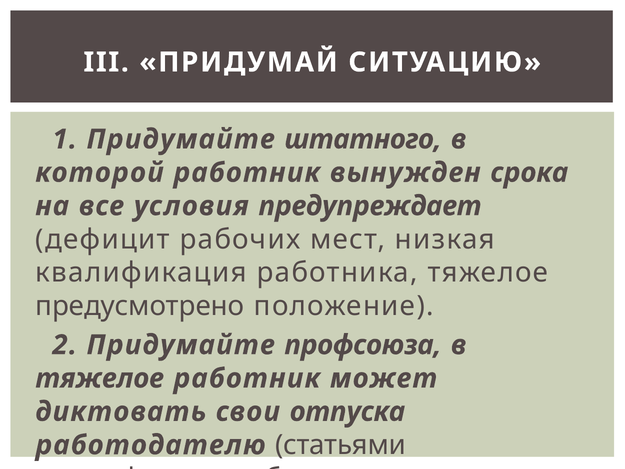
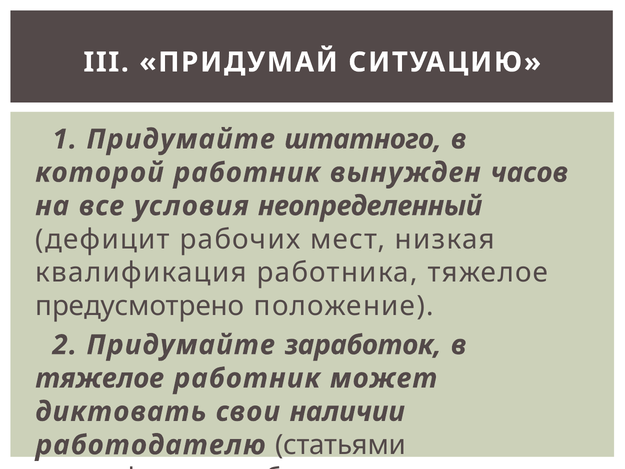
срока: срока -> часов (529, 173)
предупреждает: предупреждает -> неопределенный (370, 206)
профсоюза: профсоюза -> заработок (363, 345)
отпуска: отпуска -> наличии (347, 412)
